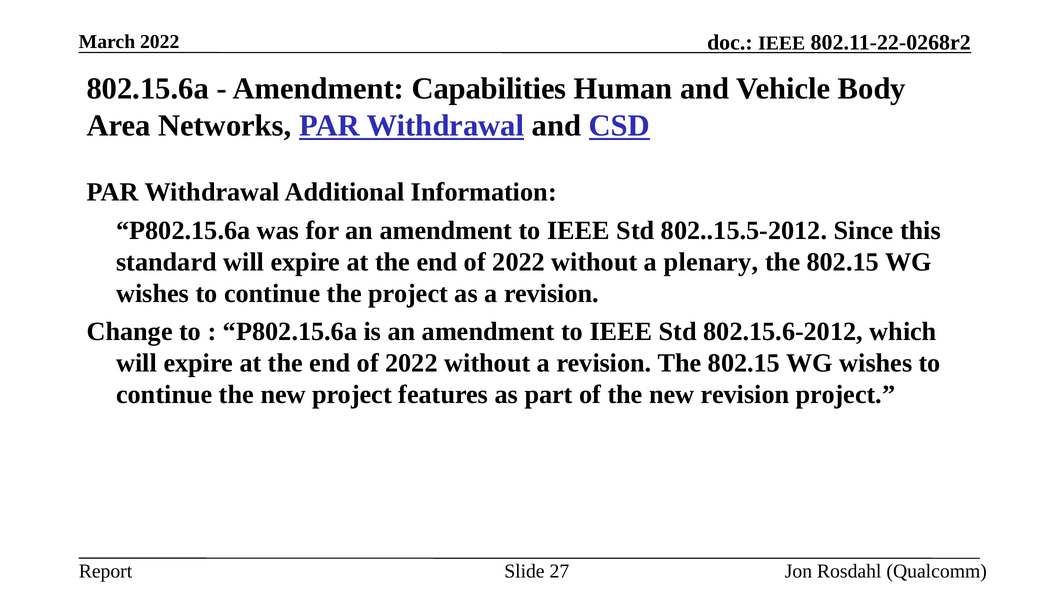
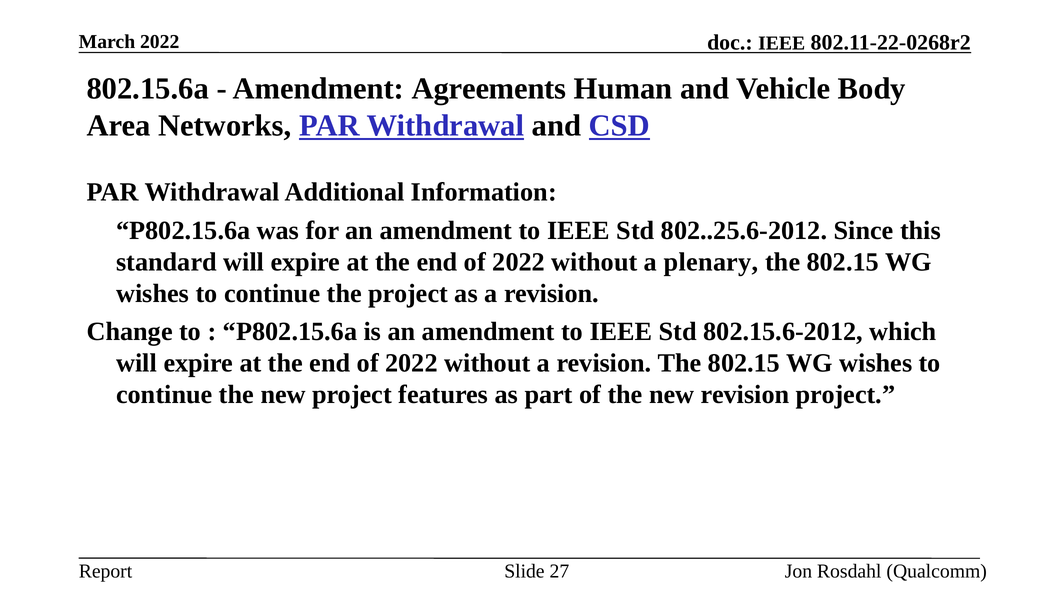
Capabilities: Capabilities -> Agreements (489, 89)
802..15.5-2012: 802..15.5-2012 -> 802..25.6-2012 (744, 230)
